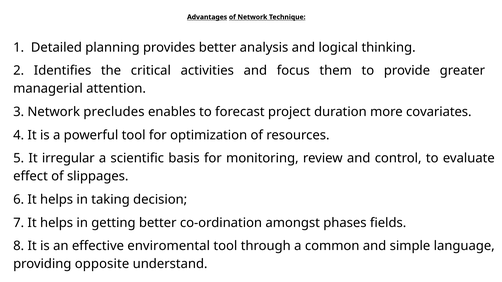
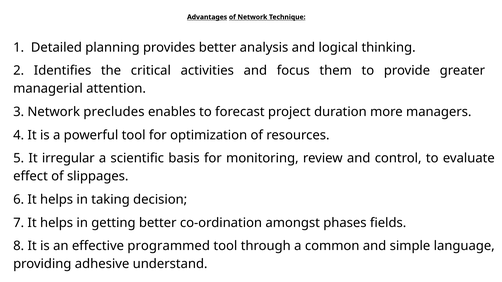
covariates: covariates -> managers (439, 112)
enviromental: enviromental -> programmed (169, 246)
opposite: opposite -> adhesive (102, 264)
